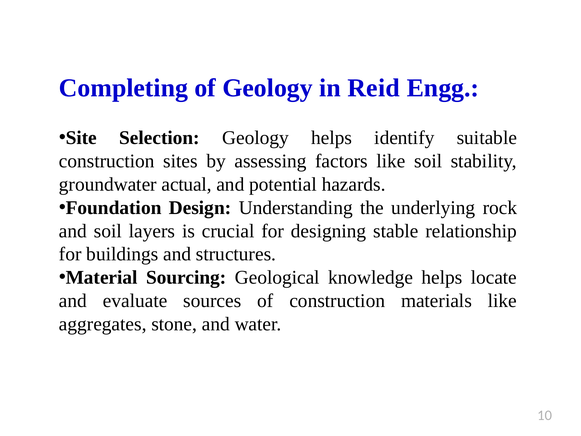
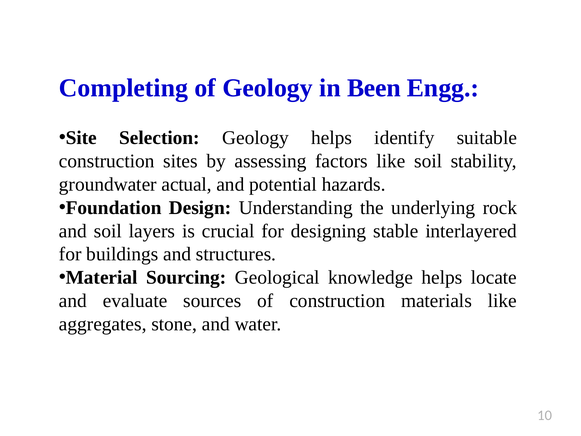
Reid: Reid -> Been (374, 88)
relationship: relationship -> interlayered (471, 231)
